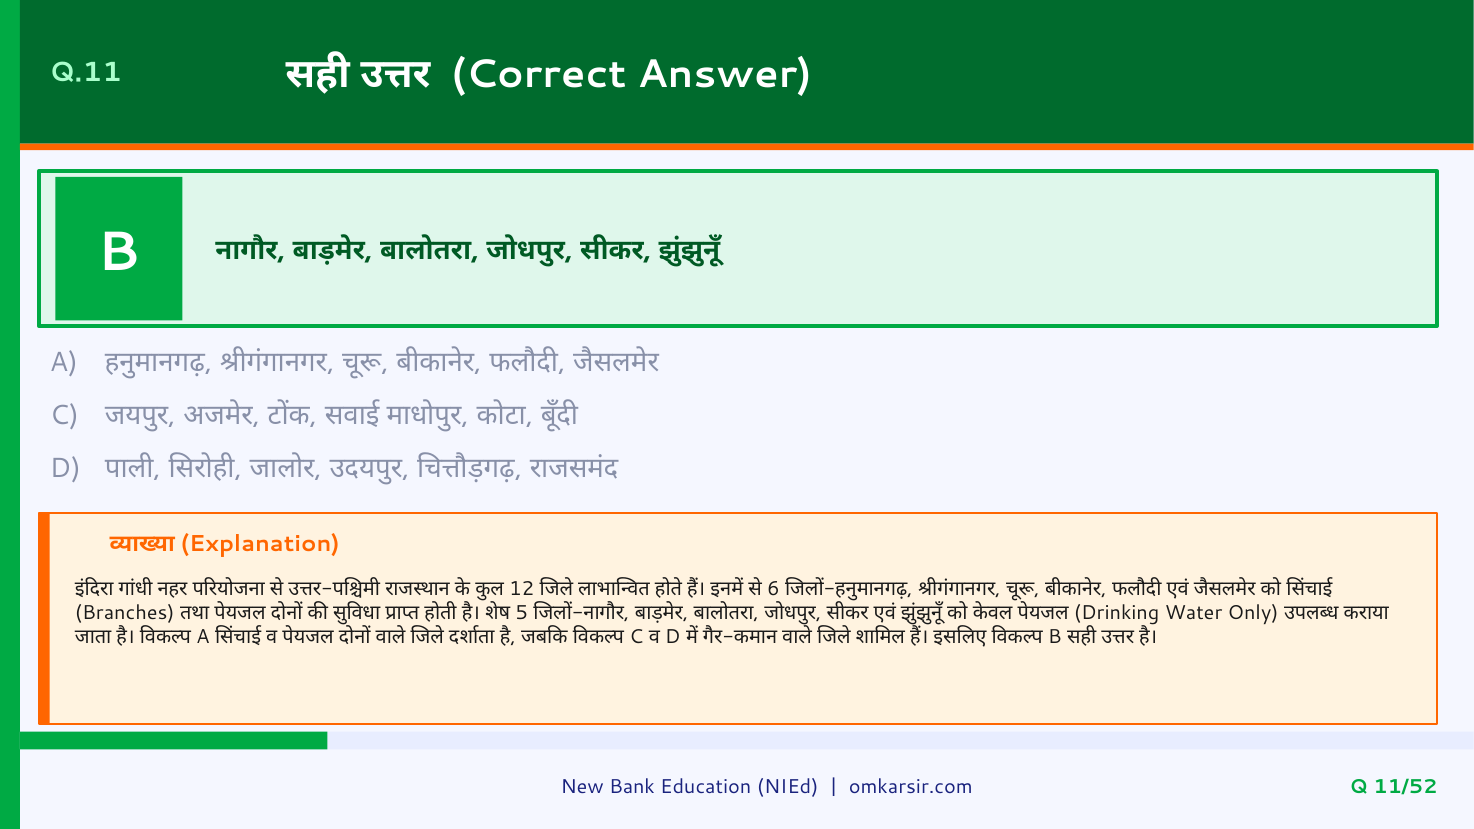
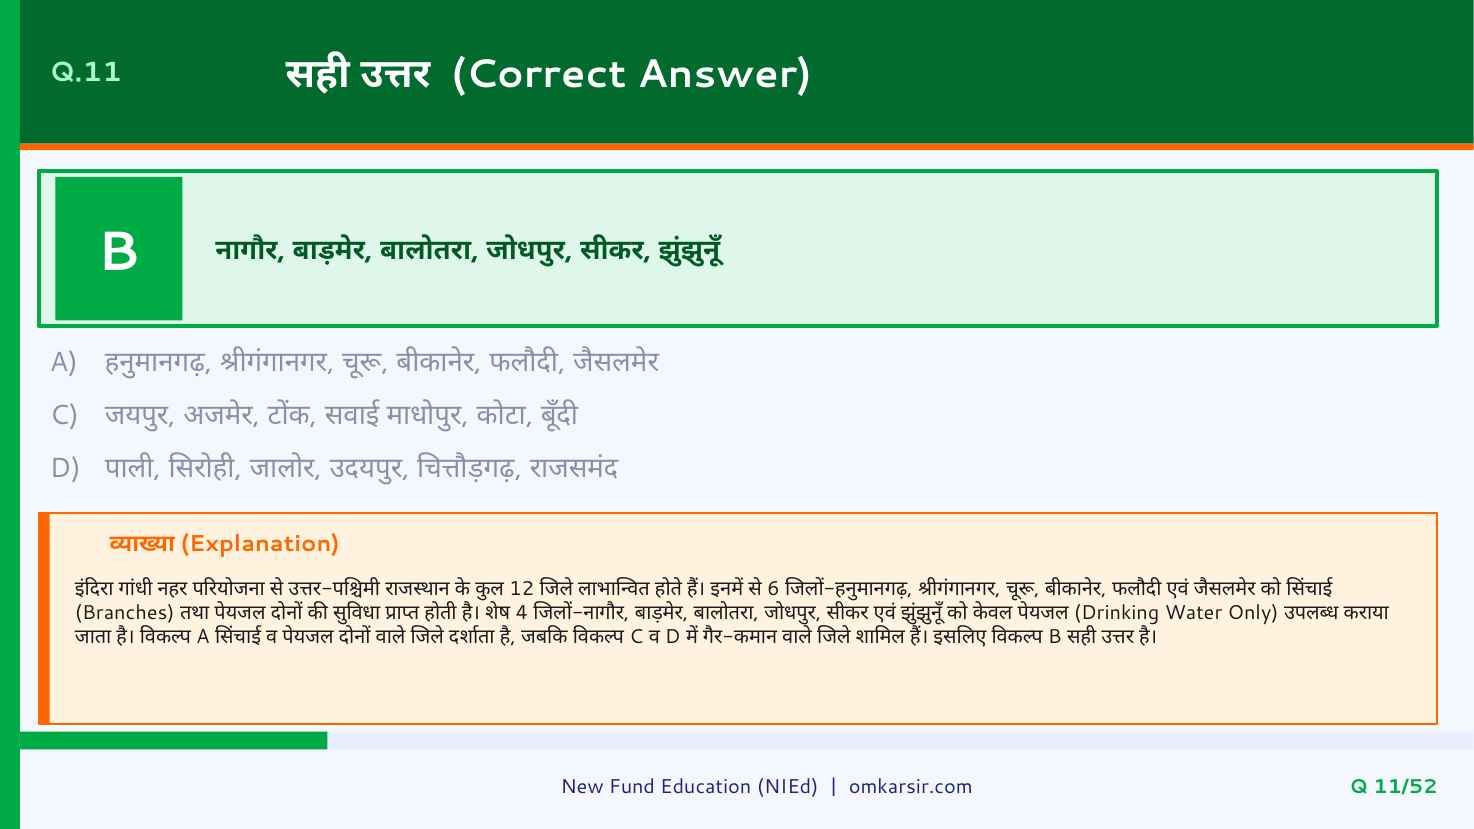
5: 5 -> 4 (522, 613)
Bank: Bank -> Fund (632, 787)
